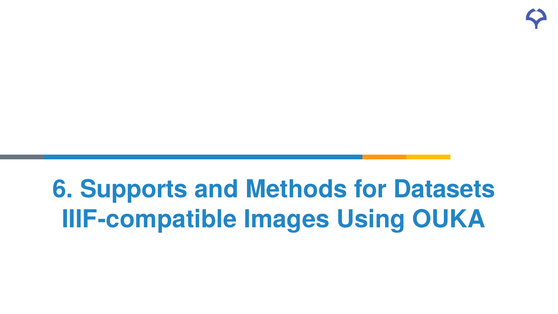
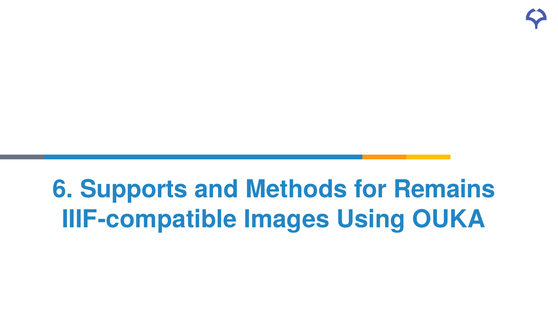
Datasets: Datasets -> Remains (444, 189)
